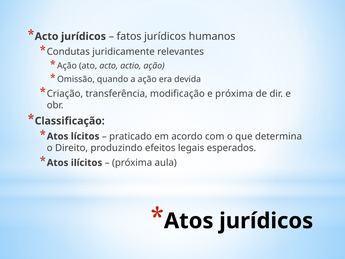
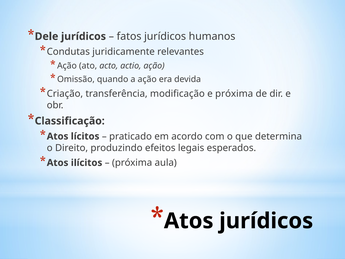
Acto: Acto -> Dele (47, 36)
